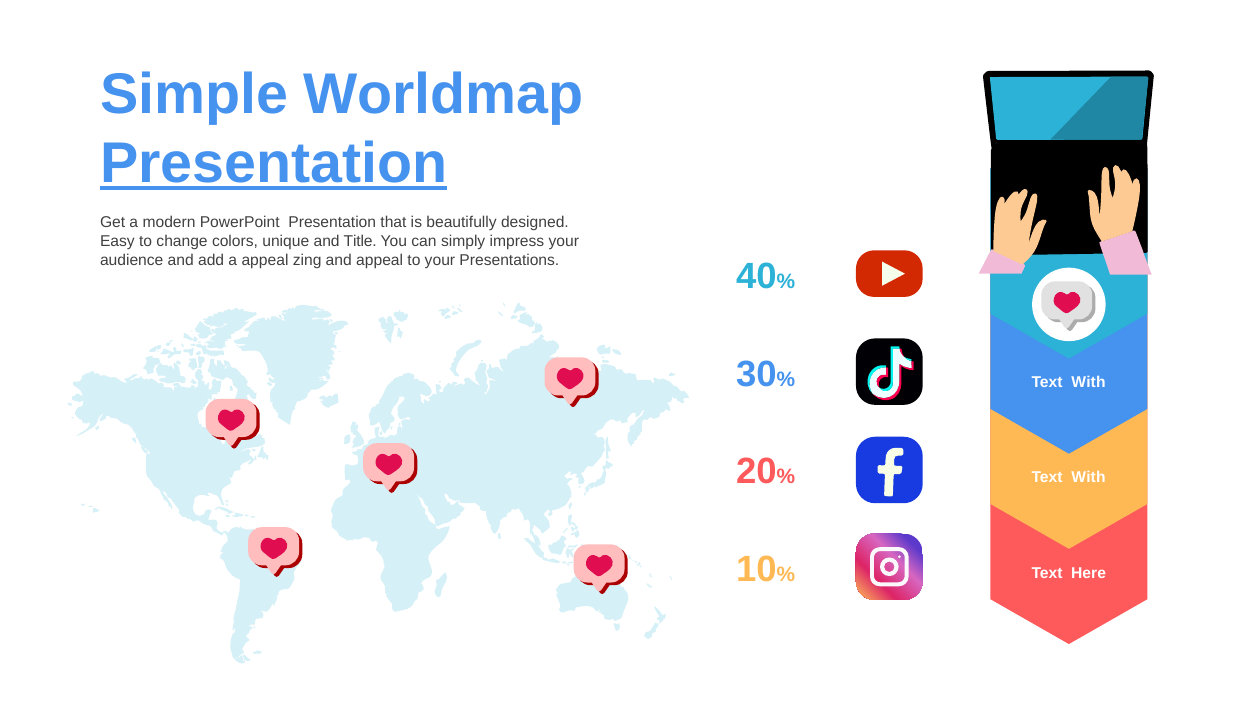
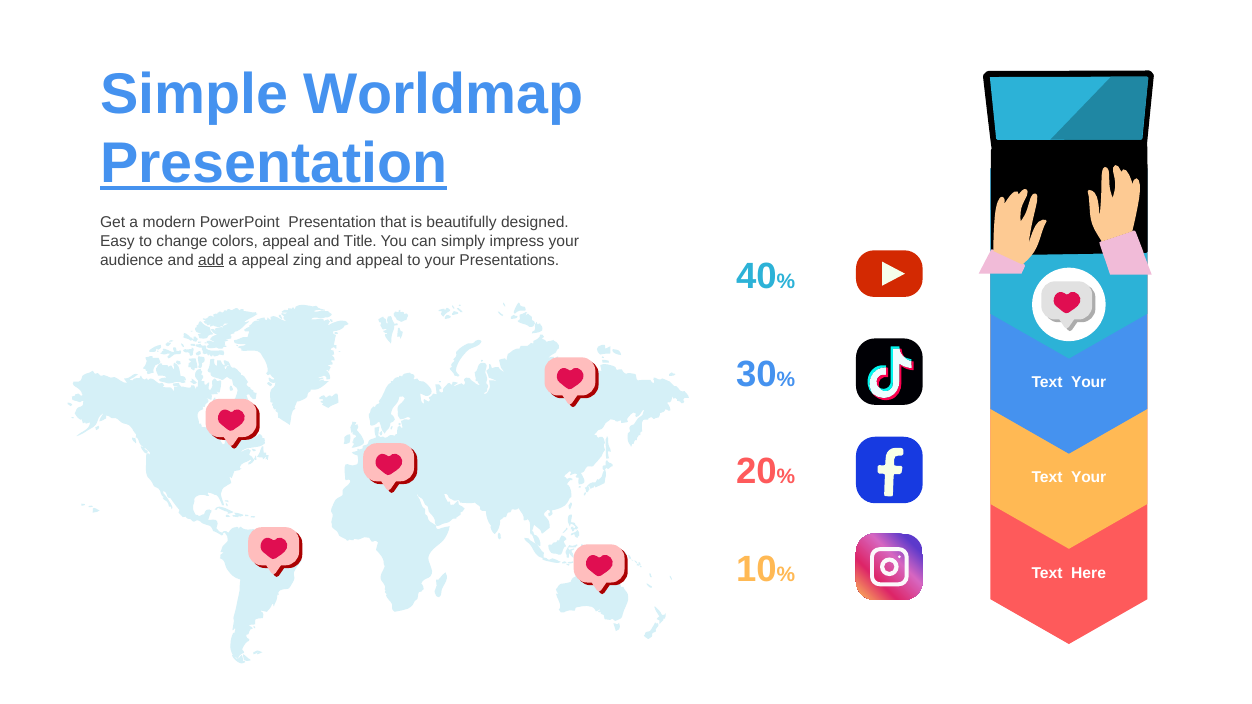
colors unique: unique -> appeal (286, 242)
add underline: none -> present (211, 260)
With: With -> Your (1089, 383)
With: With -> Your (1089, 478)
